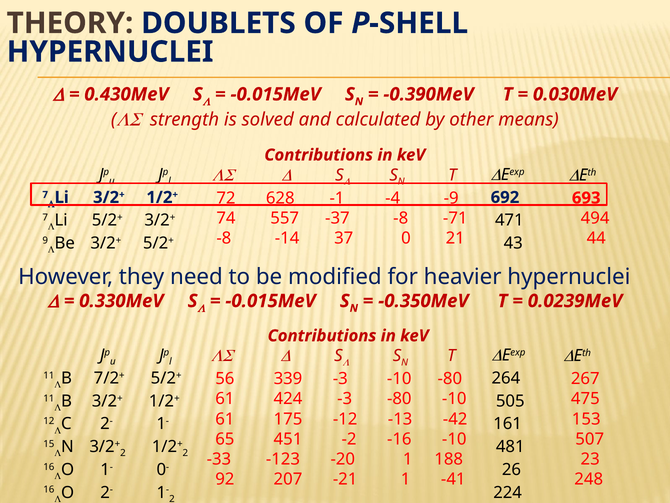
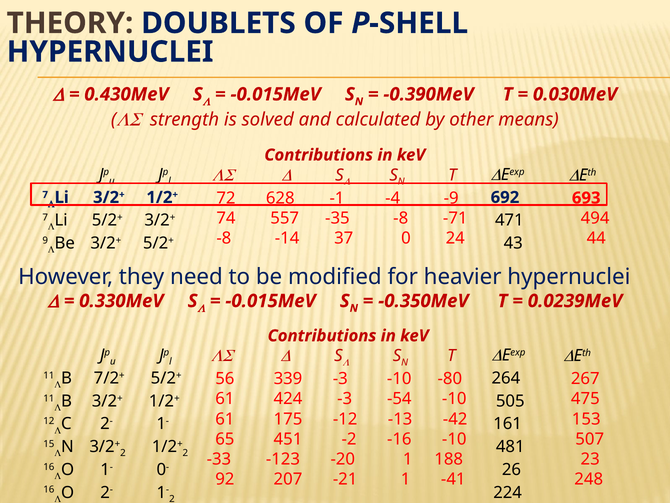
-37: -37 -> -35 (337, 218)
21: 21 -> 24 (455, 238)
-3 -80: -80 -> -54 (399, 399)
